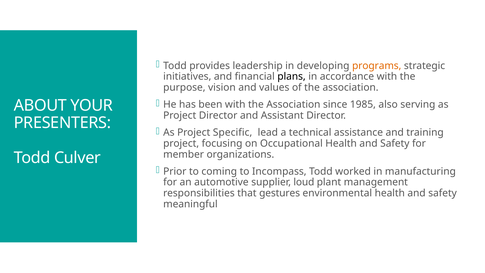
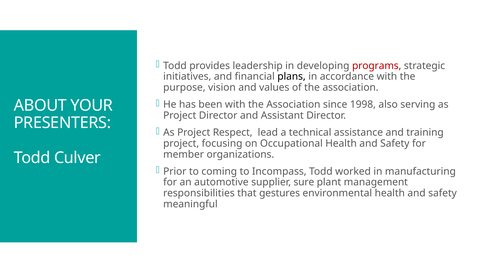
programs colour: orange -> red (377, 66)
1985: 1985 -> 1998 (363, 104)
Specific: Specific -> Respect (233, 132)
loud: loud -> sure (304, 182)
